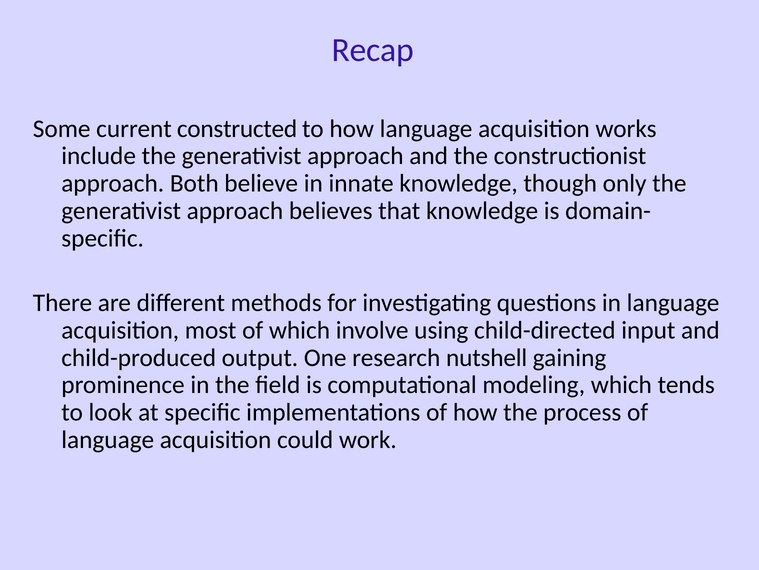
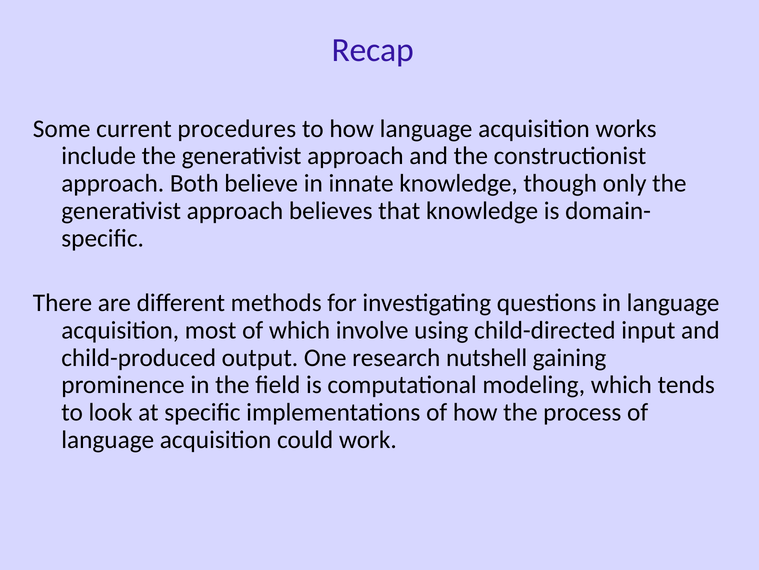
constructed: constructed -> procedures (237, 129)
